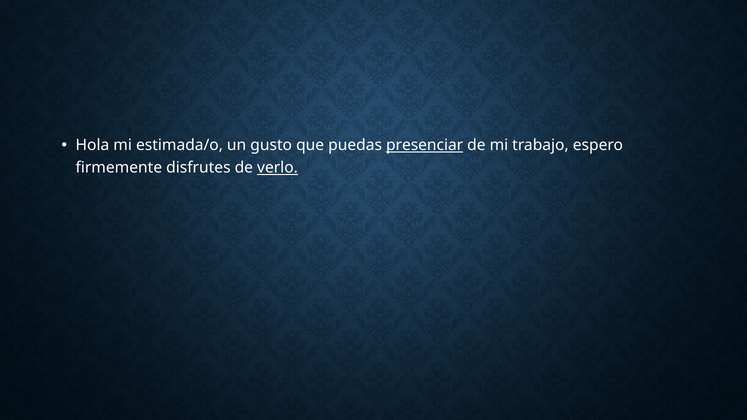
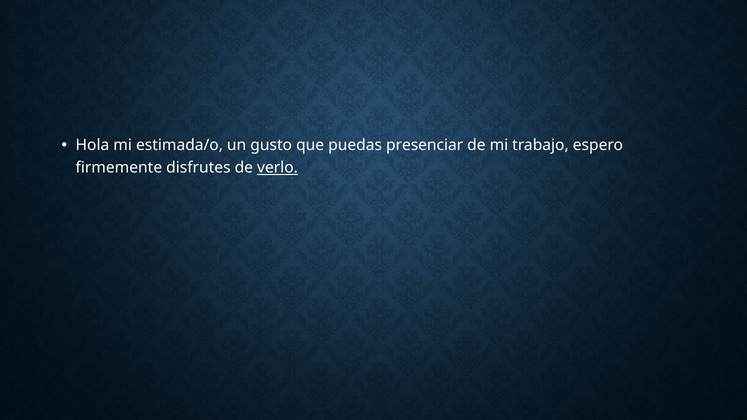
presenciar underline: present -> none (425, 145)
